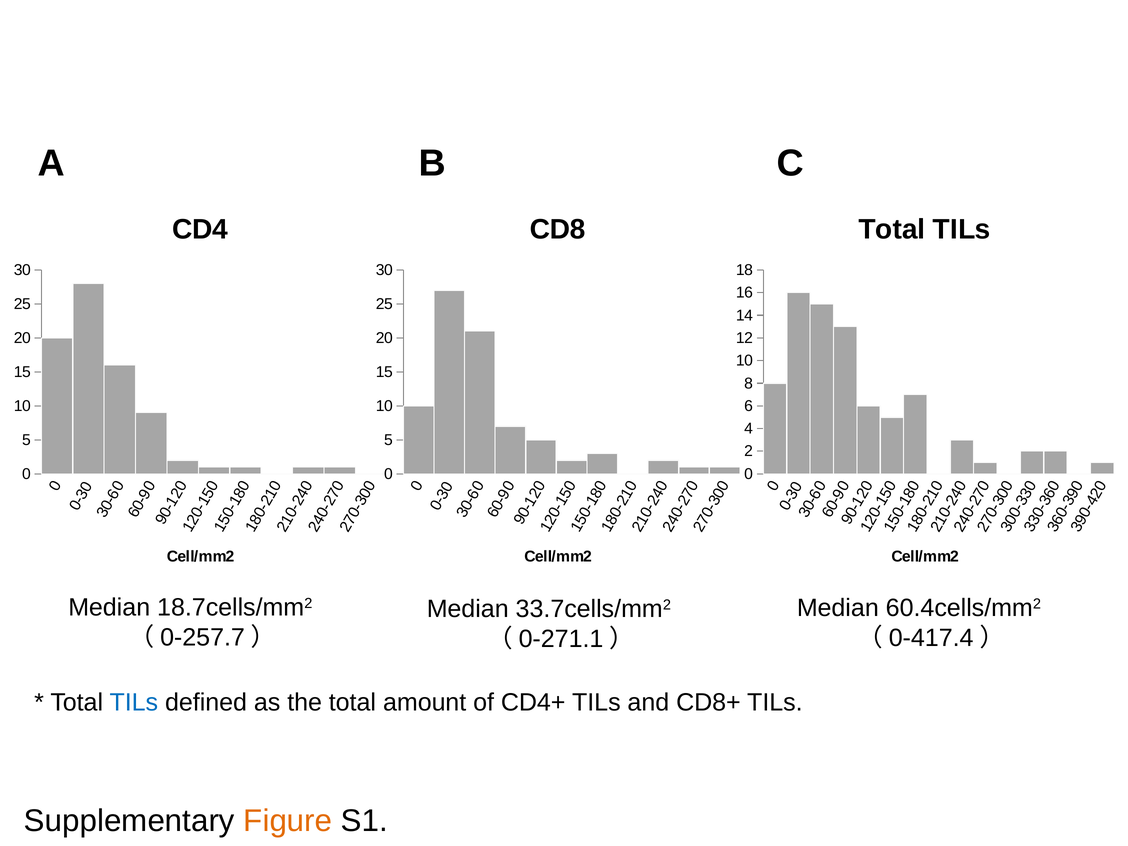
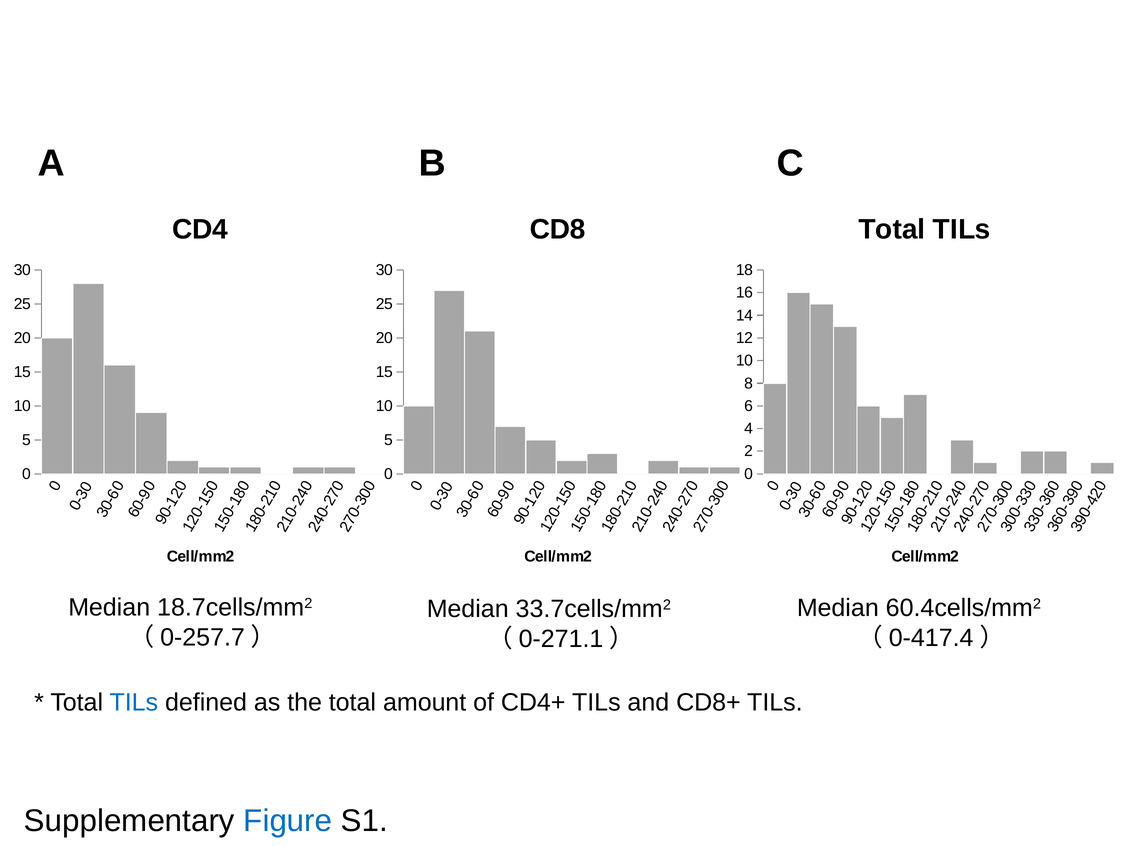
Figure colour: orange -> blue (288, 821)
